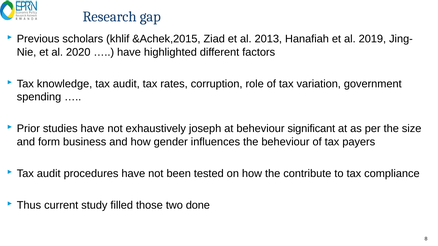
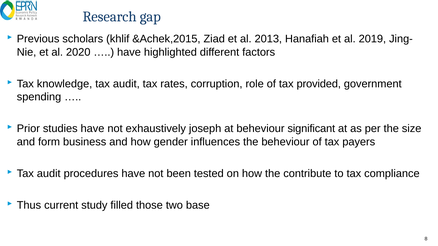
variation: variation -> provided (319, 84)
done: done -> base (198, 206)
